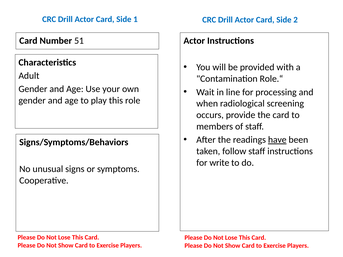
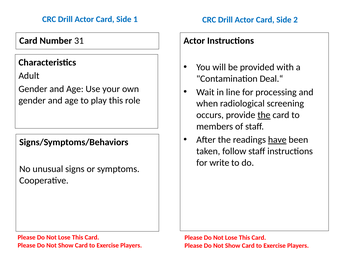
51: 51 -> 31 (79, 41)
Role.“: Role.“ -> Deal.“ (271, 79)
the underline: none -> present (264, 115)
